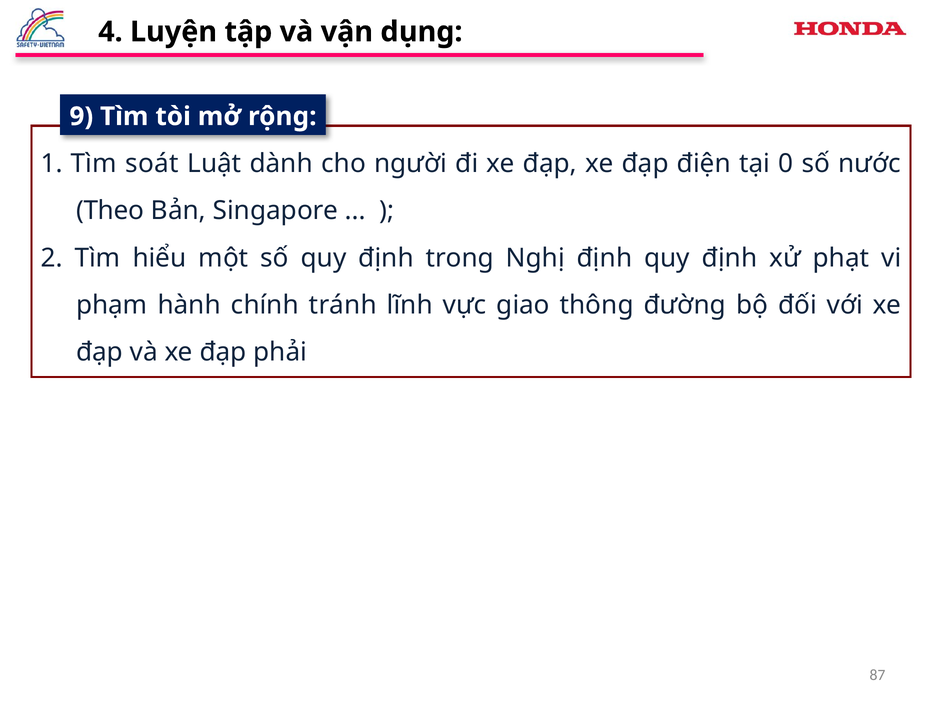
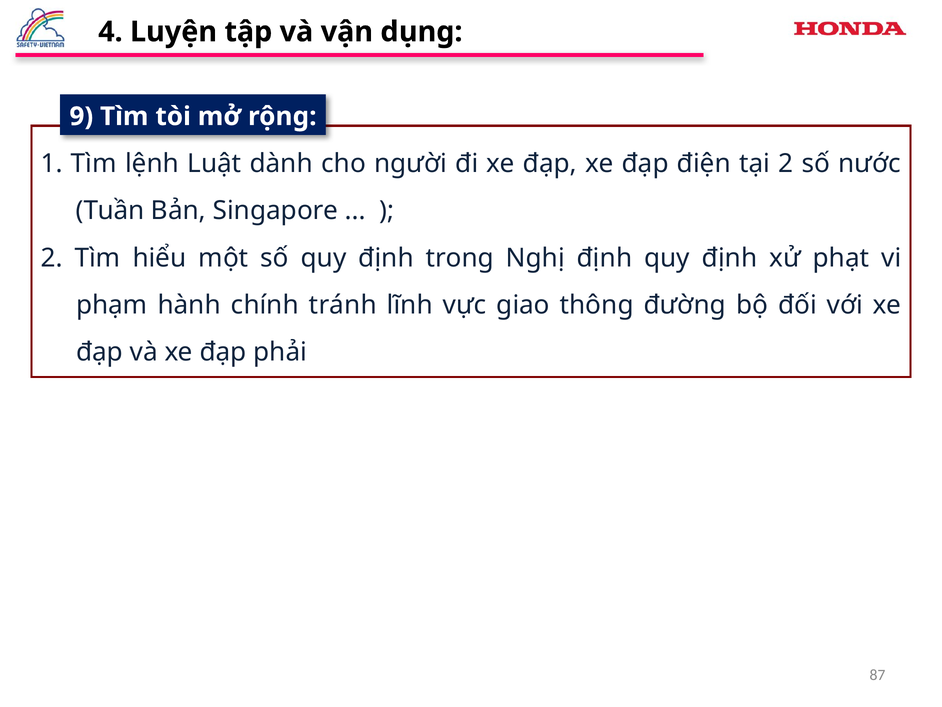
soát: soát -> lệnh (152, 163)
tại 0: 0 -> 2 (786, 163)
Theo: Theo -> Tuần (110, 211)
